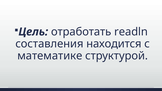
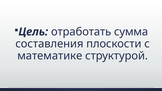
readln: readln -> сумма (131, 32)
находится: находится -> плоскости (114, 44)
